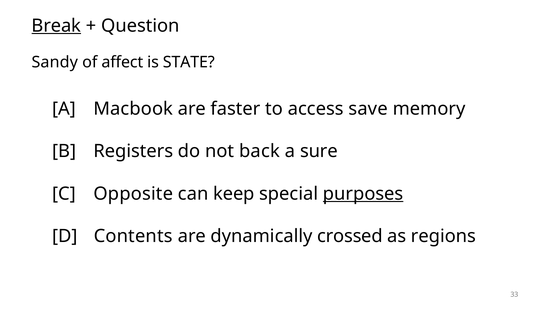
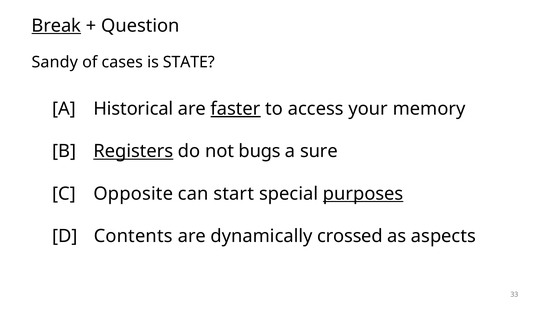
affect: affect -> cases (122, 62)
Macbook: Macbook -> Historical (133, 109)
faster underline: none -> present (236, 109)
save: save -> your (368, 109)
Registers underline: none -> present (133, 151)
back: back -> bugs (260, 151)
keep: keep -> start (234, 194)
regions: regions -> aspects (443, 236)
